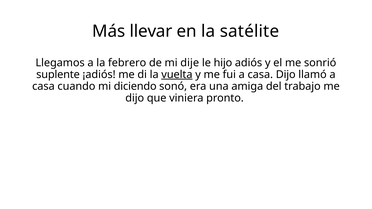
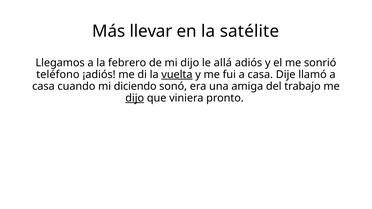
mi dije: dije -> dijo (190, 63)
hijo: hijo -> allá (223, 63)
suplente: suplente -> teléfono (58, 75)
casa Dijo: Dijo -> Dije (286, 75)
dijo underline: none -> present (135, 98)
